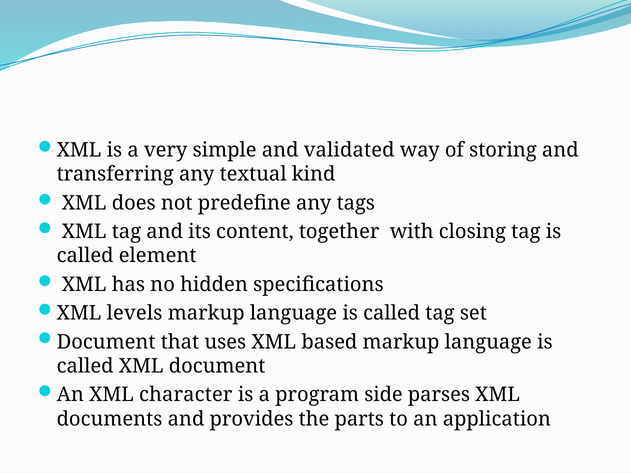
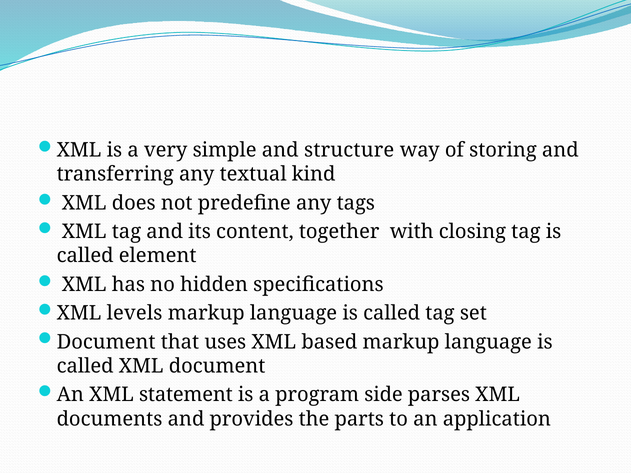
validated: validated -> structure (349, 150)
character: character -> statement (186, 395)
